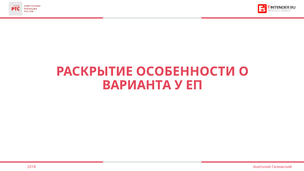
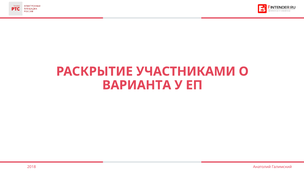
ОСОБЕННОСТИ: ОСОБЕННОСТИ -> УЧАСТНИКАМИ (186, 71)
